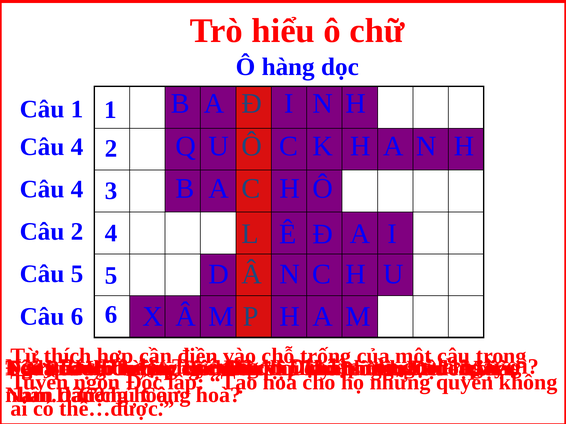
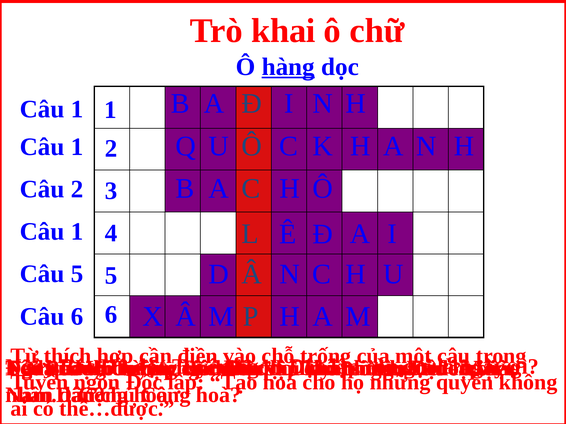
Trò hiểu: hiểu -> khai (283, 31)
hàng underline: none -> present (288, 67)
4: 4 -> 1 (77, 147)
4: 4 -> 2 (77, 189)
2: 2 -> 1 (77, 232)
